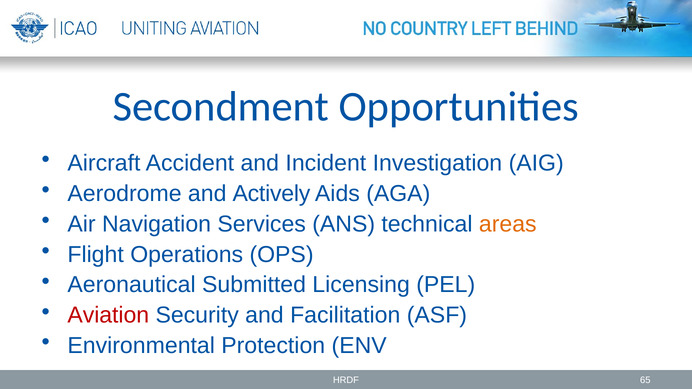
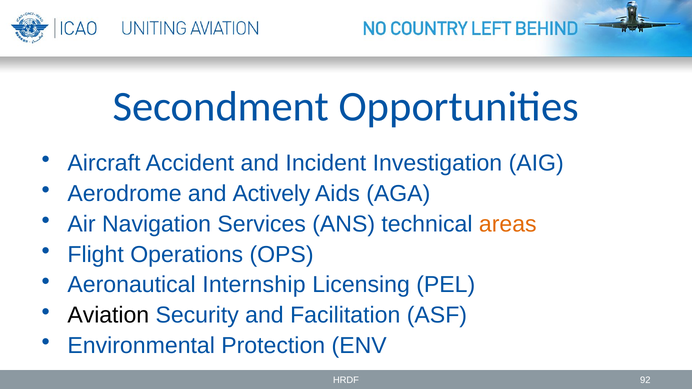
Submitted: Submitted -> Internship (254, 285)
Aviation colour: red -> black (108, 316)
65: 65 -> 92 (645, 380)
